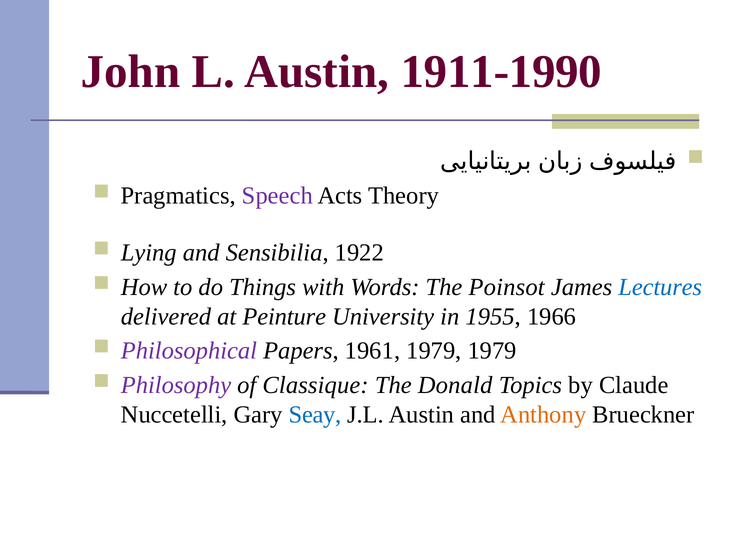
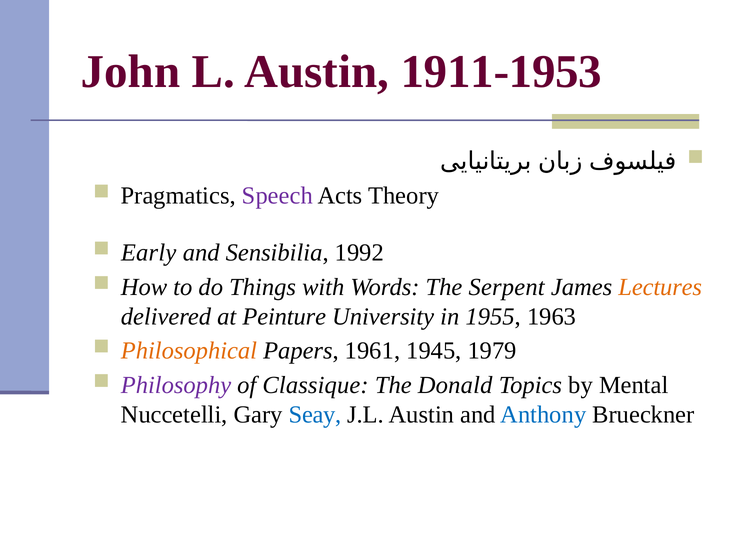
1911-1990: 1911-1990 -> 1911-1953 (501, 72)
Lying: Lying -> Early (149, 253)
1922: 1922 -> 1992 (359, 253)
Poinsot: Poinsot -> Serpent (507, 287)
Lectures colour: blue -> orange (660, 287)
1966: 1966 -> 1963 (552, 317)
Philosophical colour: purple -> orange (189, 351)
1961 1979: 1979 -> 1945 (434, 351)
Claude: Claude -> Mental (634, 385)
Anthony colour: orange -> blue (543, 415)
